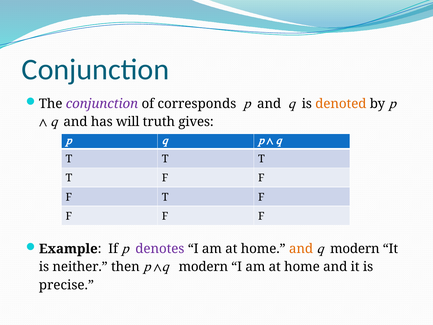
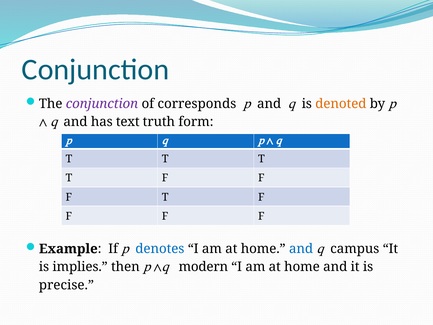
will: will -> text (128, 122)
gives: gives -> form (196, 122)
denotes colour: purple -> blue (160, 249)
and colour: orange -> blue (301, 249)
modern: modern -> campus (355, 249)
neither: neither -> implies (80, 267)
